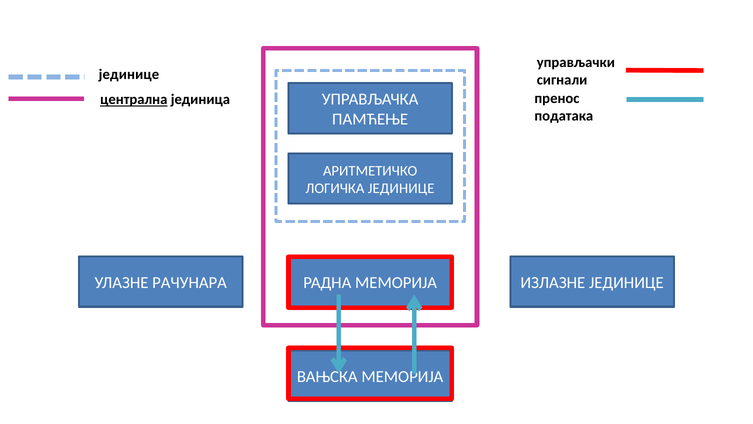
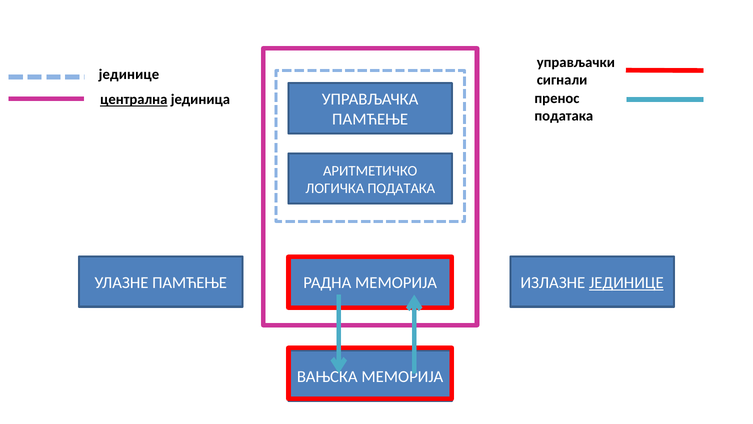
ЛОГИЧКА ЈЕДИНИЦЕ: ЈЕДИНИЦЕ -> ПОДАТАКА (401, 188)
УЛАЗНЕ РАЧУНАРА: РАЧУНАРА -> ПАМЋЕЊЕ (190, 283)
ЈЕДИНИЦЕ underline: none -> present (626, 283)
